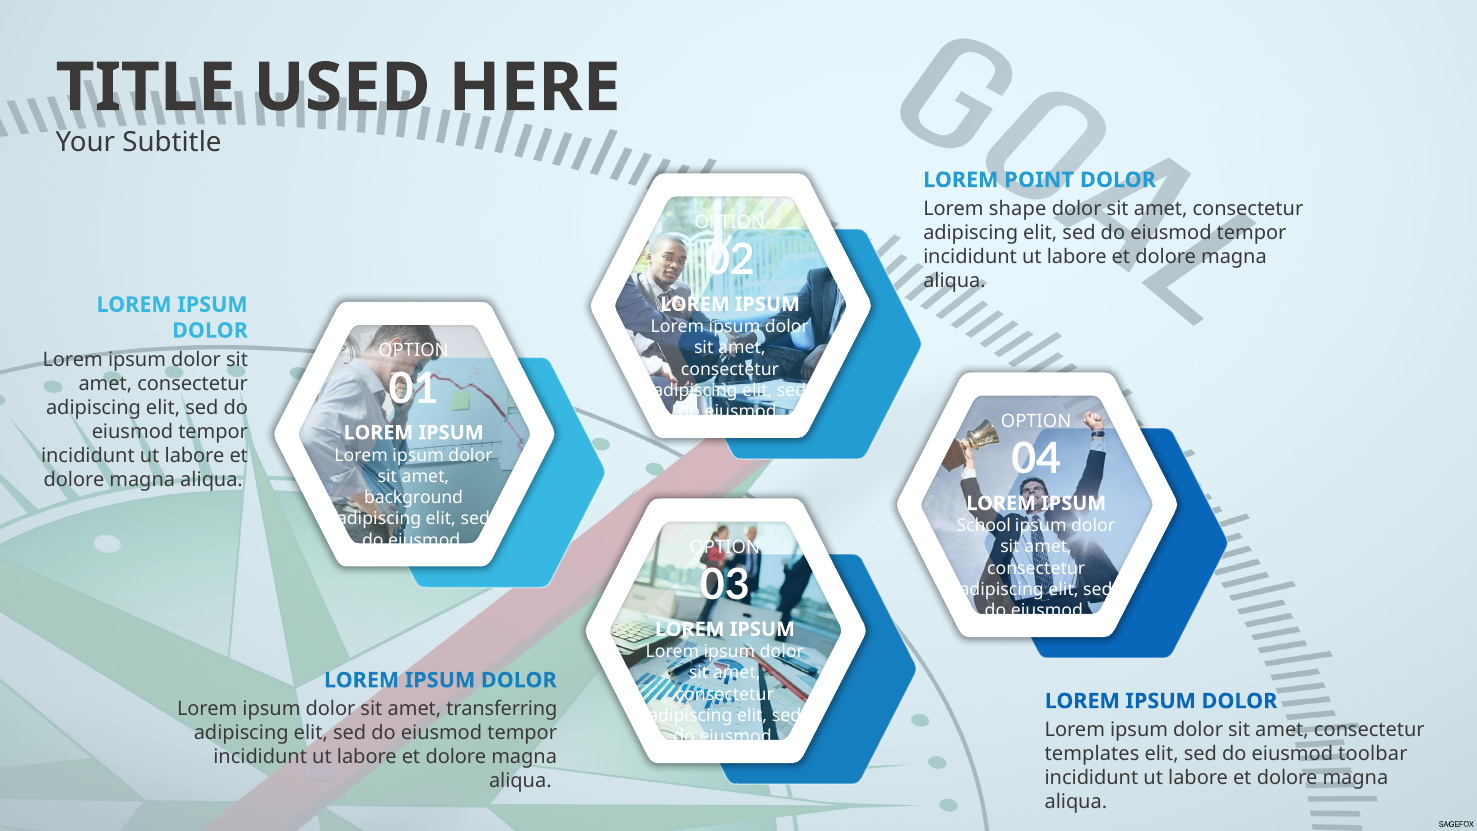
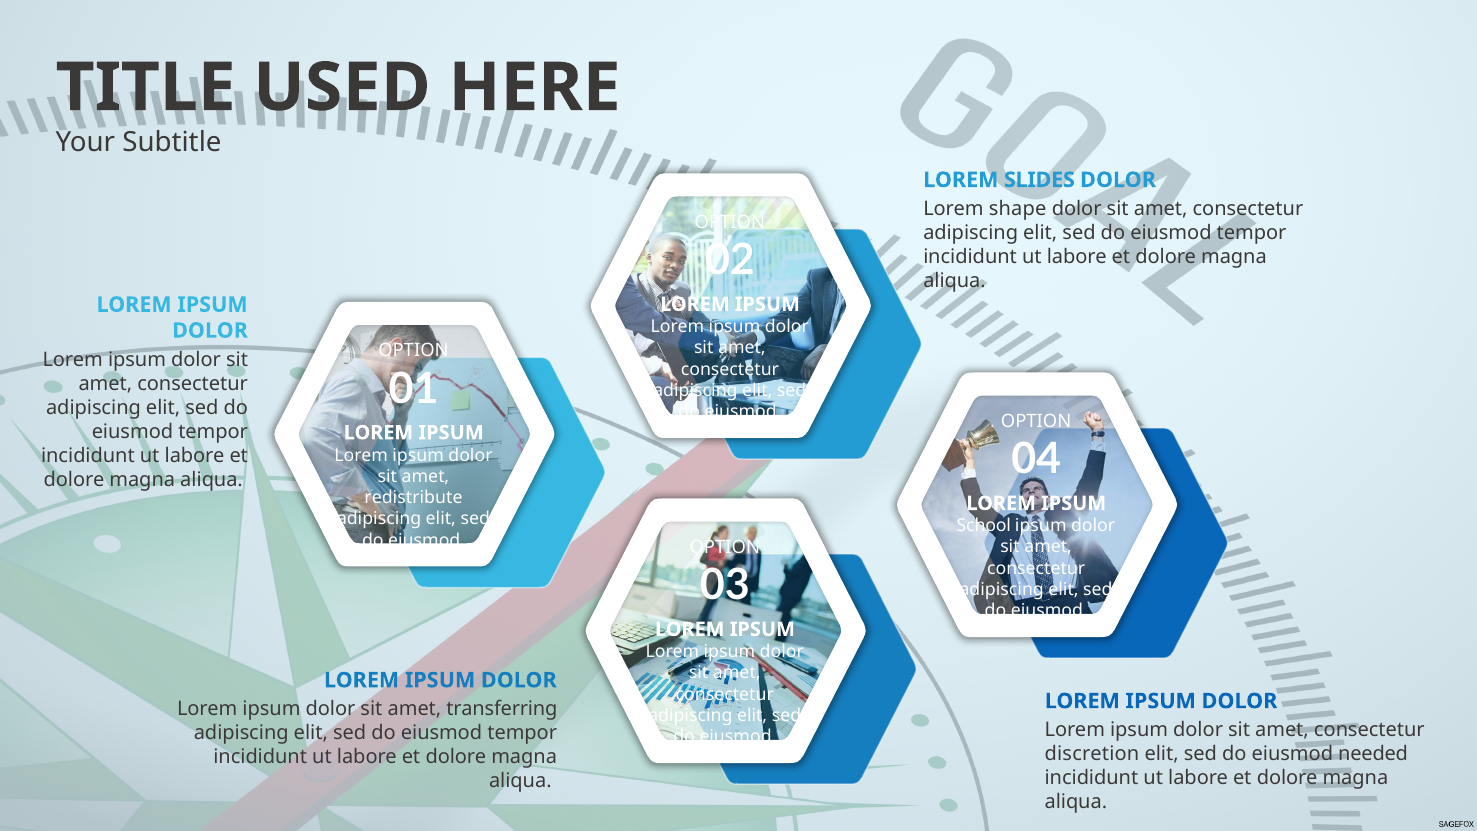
POINT: POINT -> SLIDES (1039, 180)
background: background -> redistribute (413, 498)
templates: templates -> discretion (1092, 754)
toolbar: toolbar -> needed (1373, 754)
